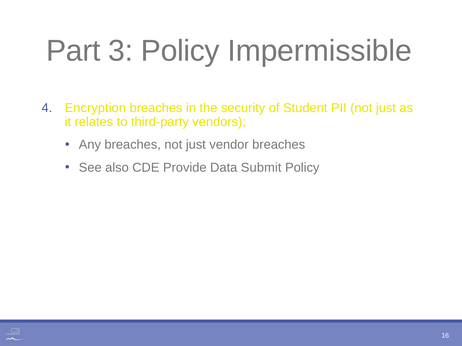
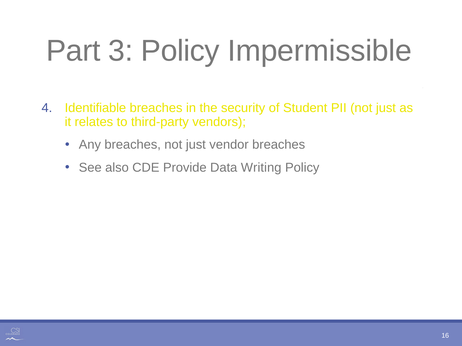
Encryption: Encryption -> Identifiable (95, 108)
Submit: Submit -> Writing (261, 168)
